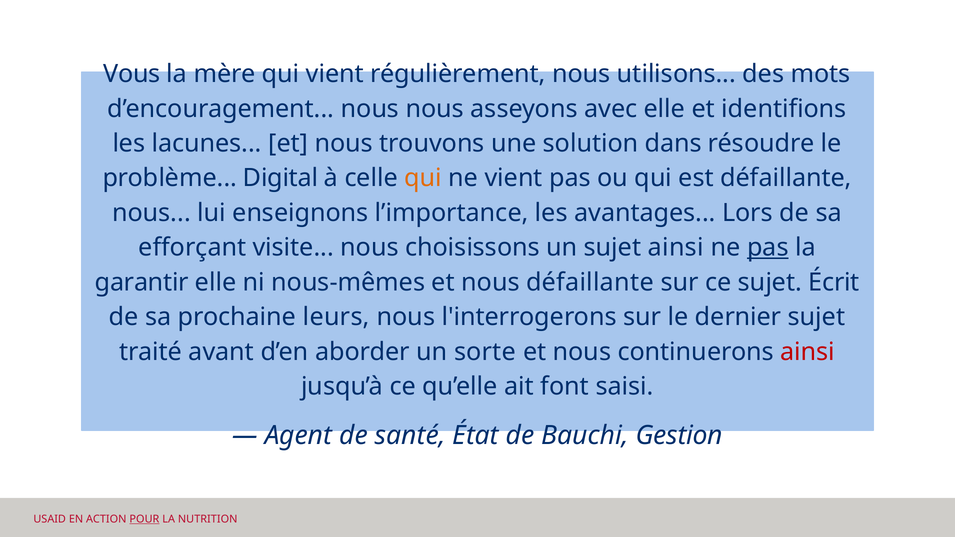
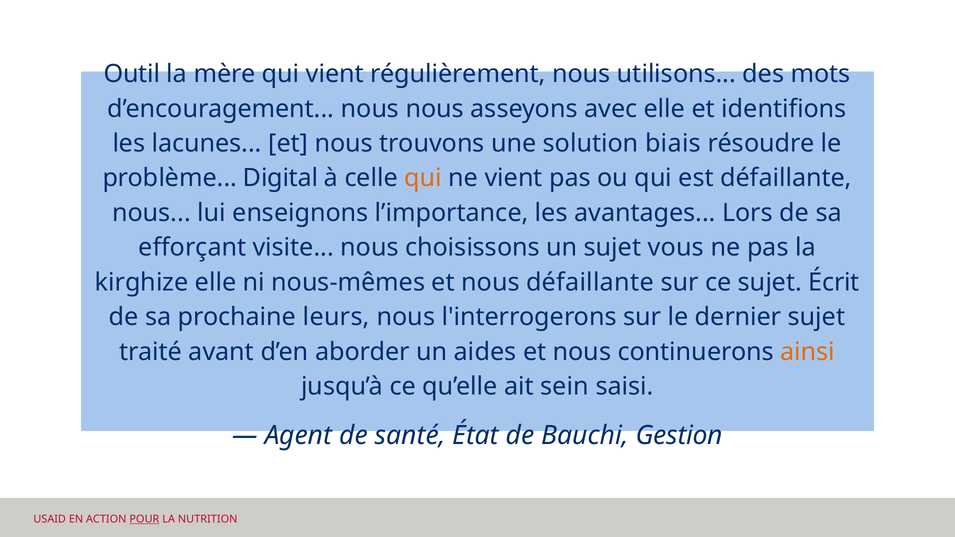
Vous: Vous -> Outil (132, 74)
dans: dans -> biais (673, 144)
sujet ainsi: ainsi -> vous (676, 248)
pas underline: present -> none (768, 248)
garantir: garantir -> kirghize (142, 282)
sorte: sorte -> aides (485, 352)
ainsi colour: red -> orange (808, 352)
font: font -> sein (565, 387)
